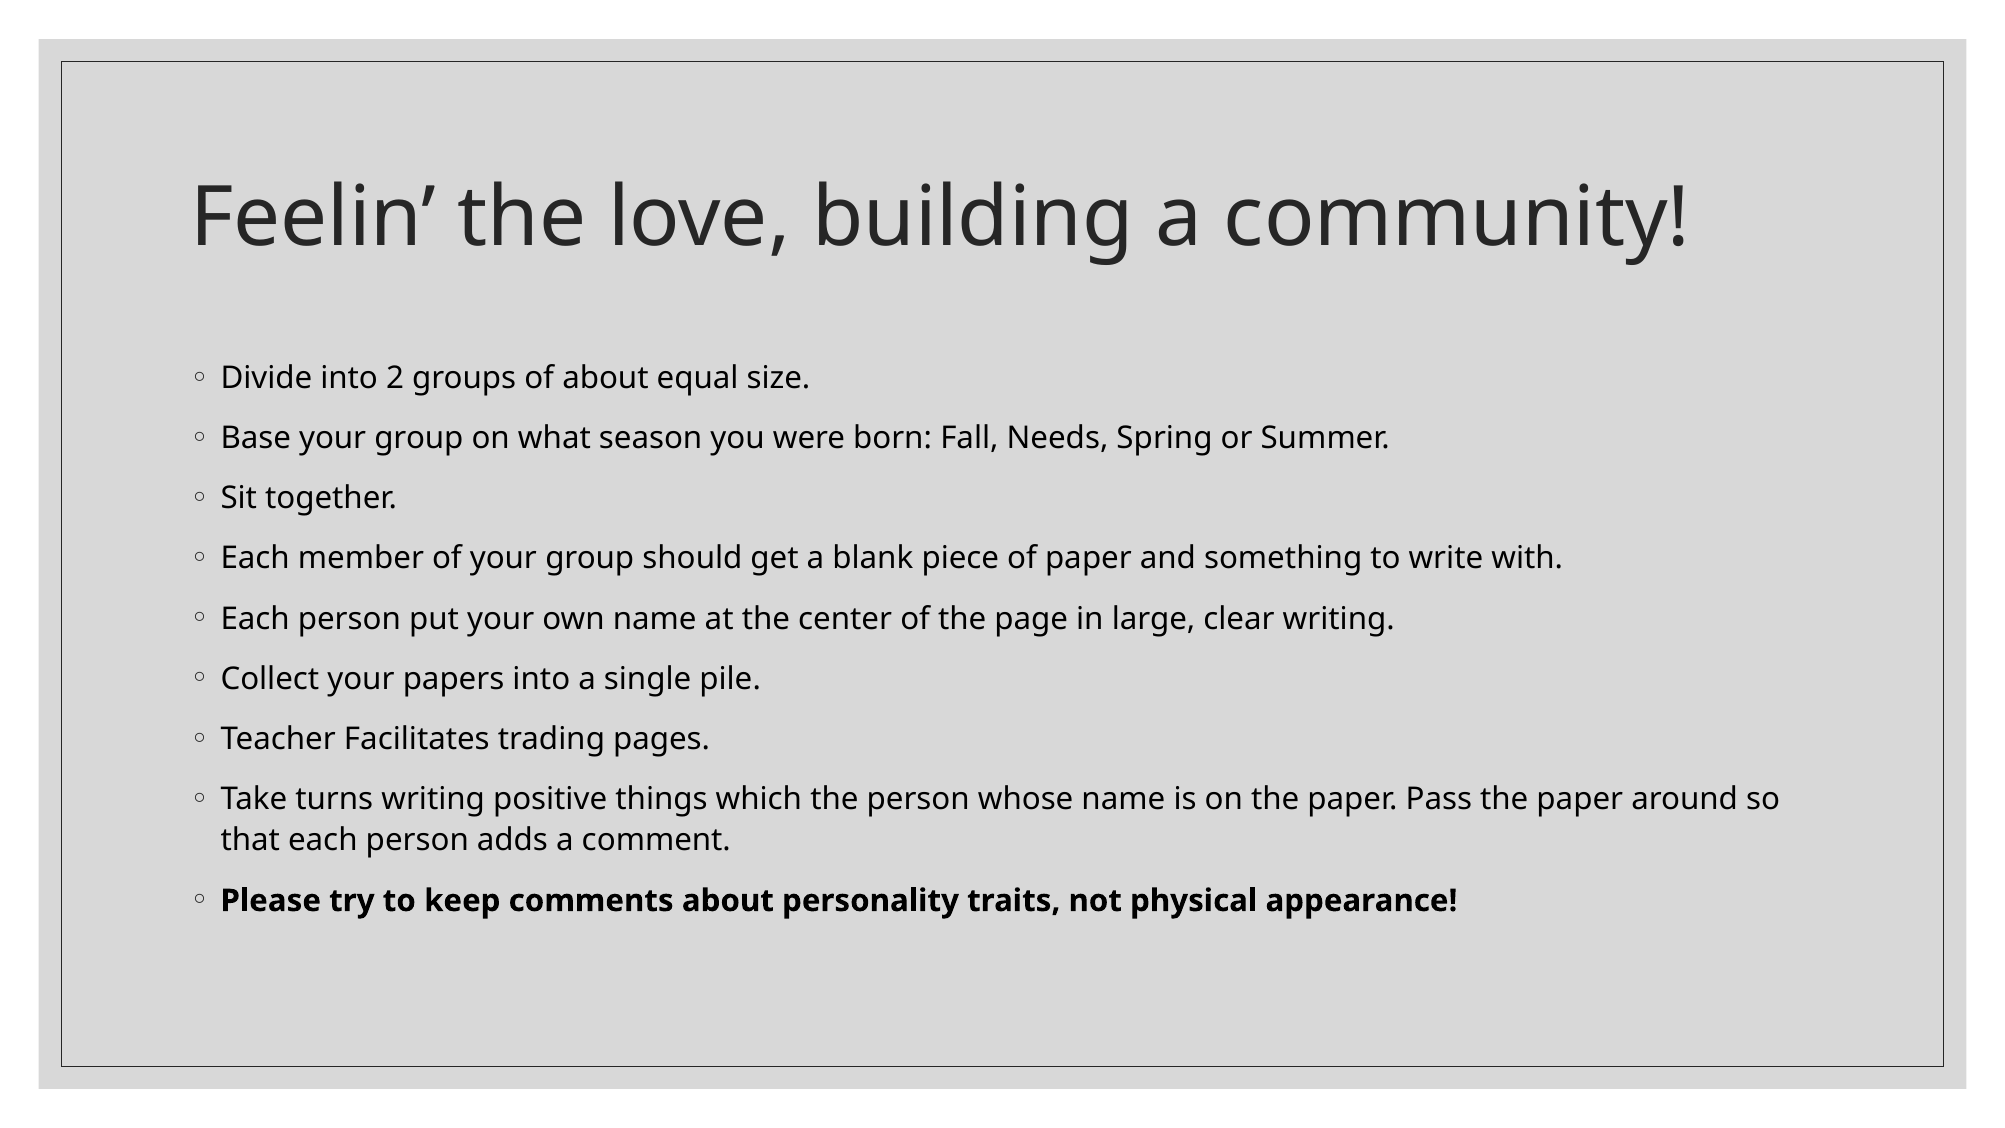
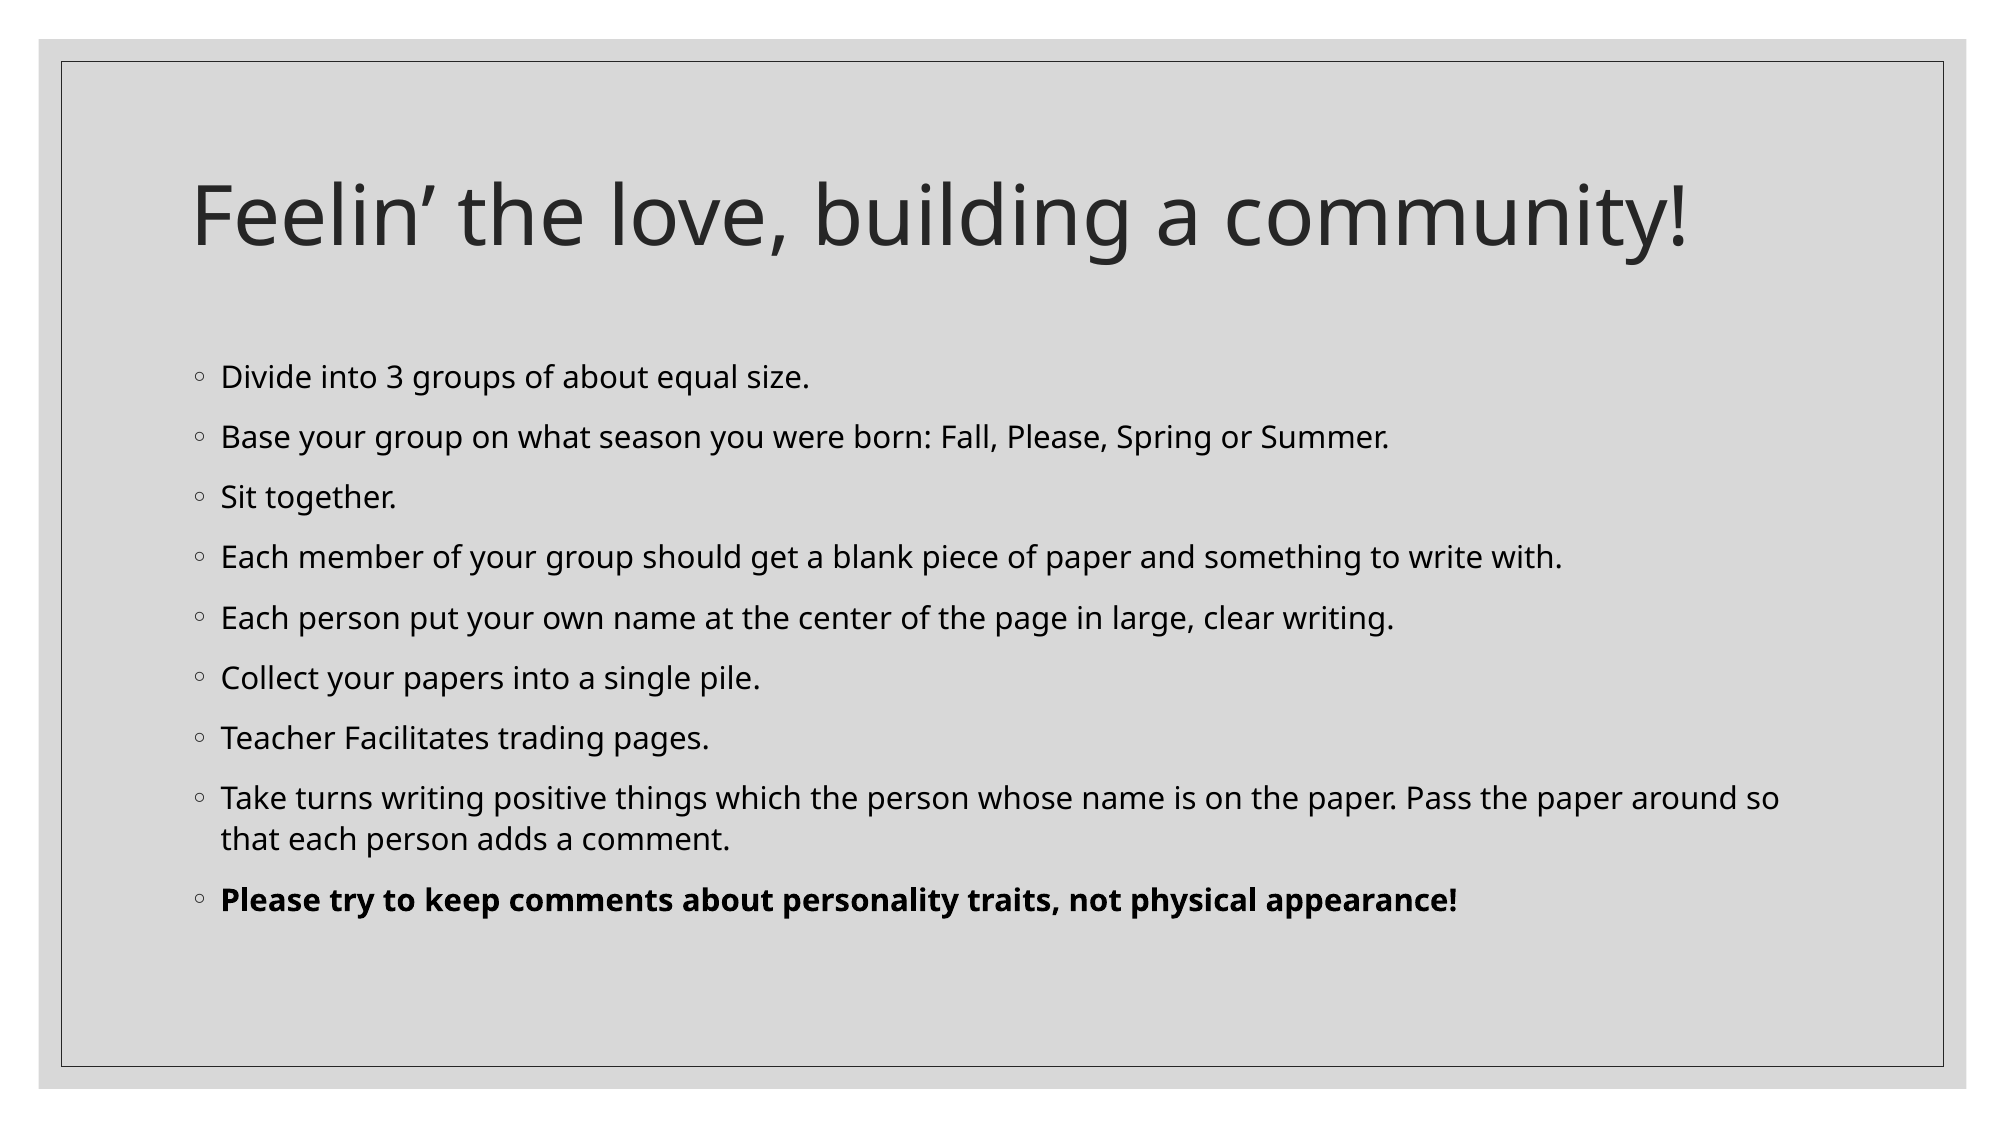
2: 2 -> 3 (395, 378)
Fall Needs: Needs -> Please (1058, 438)
